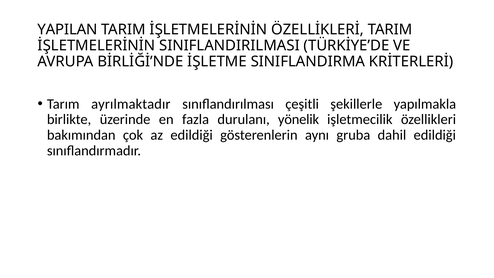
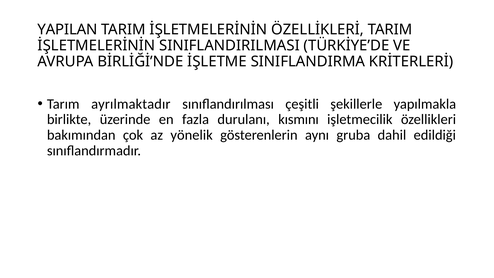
yönelik: yönelik -> kısmını (299, 119)
az edildiği: edildiği -> yönelik (192, 135)
